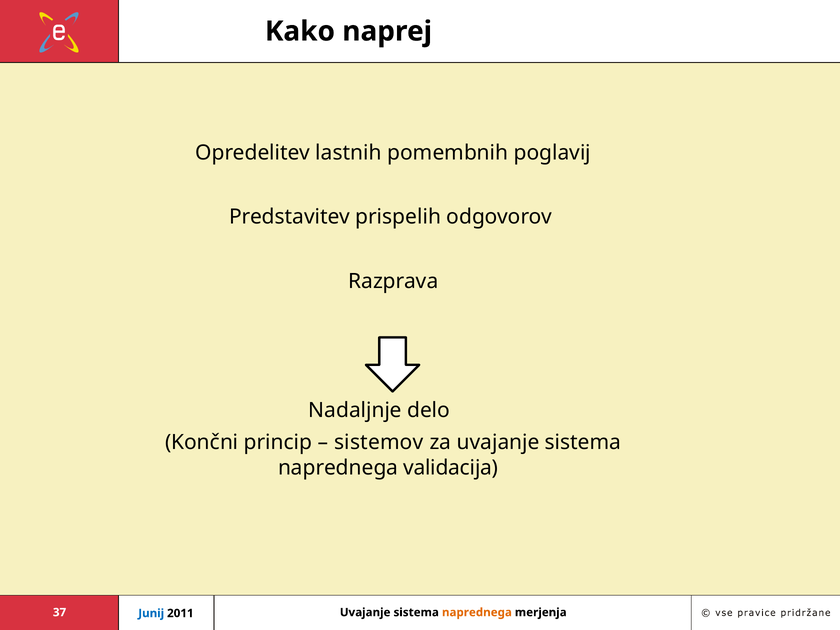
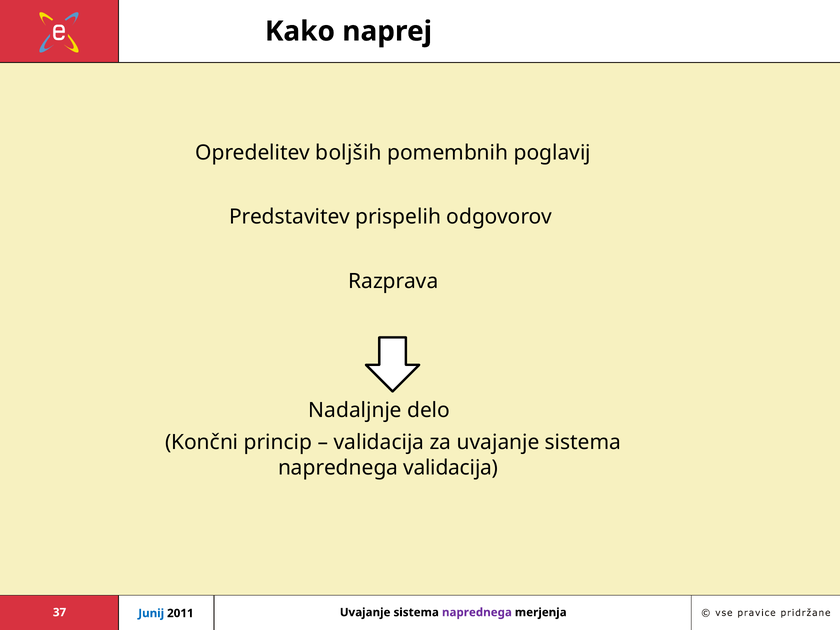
lastnih: lastnih -> boljših (349, 153)
sistemov: sistemov -> validacija (379, 442)
naprednega colour: orange -> purple (477, 612)
